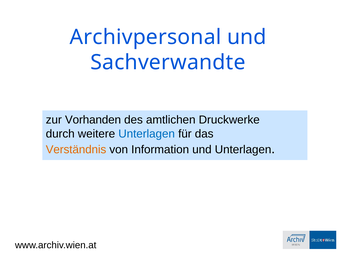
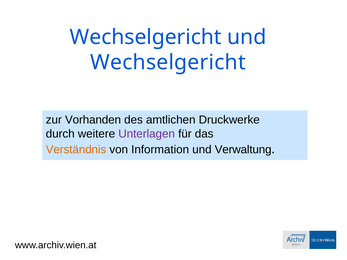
Archivpersonal: Archivpersonal -> Wechselgericht (146, 37)
Sachverwandte: Sachverwandte -> Wechselgericht (168, 63)
Unterlagen colour: blue -> purple (147, 134)
und Unterlagen: Unterlagen -> Verwaltung (243, 150)
